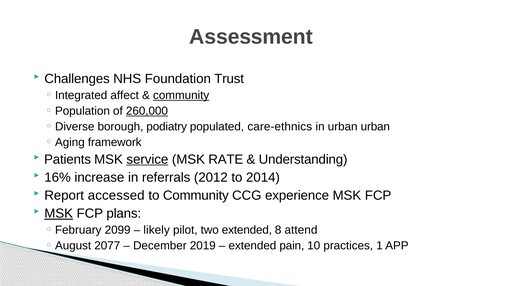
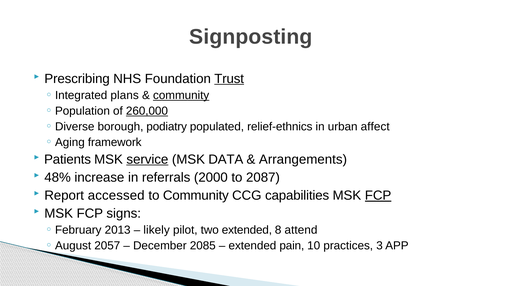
Assessment: Assessment -> Signposting (251, 37)
Challenges: Challenges -> Prescribing (77, 79)
Trust underline: none -> present (229, 79)
affect: affect -> plans (125, 95)
care-ethnics: care-ethnics -> relief-ethnics (280, 126)
urban urban: urban -> affect (375, 126)
RATE: RATE -> DATA (226, 159)
Understanding: Understanding -> Arrangements (303, 159)
16%: 16% -> 48% (58, 177)
2012: 2012 -> 2000 (211, 177)
2014: 2014 -> 2087 (263, 177)
experience: experience -> capabilities (297, 195)
FCP underline: none -> present (378, 195)
MSK underline: present -> none (59, 213)
plans: plans -> signs (124, 213)
2099: 2099 -> 2013 (118, 230)
2077: 2077 -> 2057 (107, 245)
2019: 2019 -> 2085 (203, 245)
1: 1 -> 3 (380, 245)
